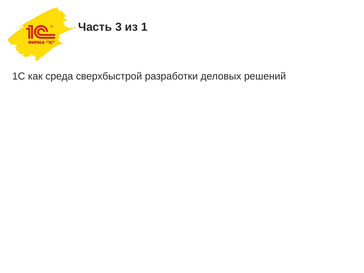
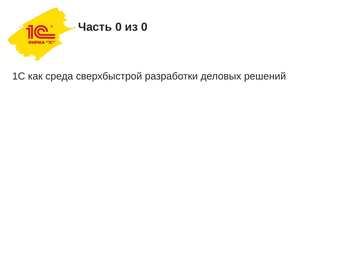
Часть 3: 3 -> 0 (119, 27)
из 1: 1 -> 0 (144, 27)
